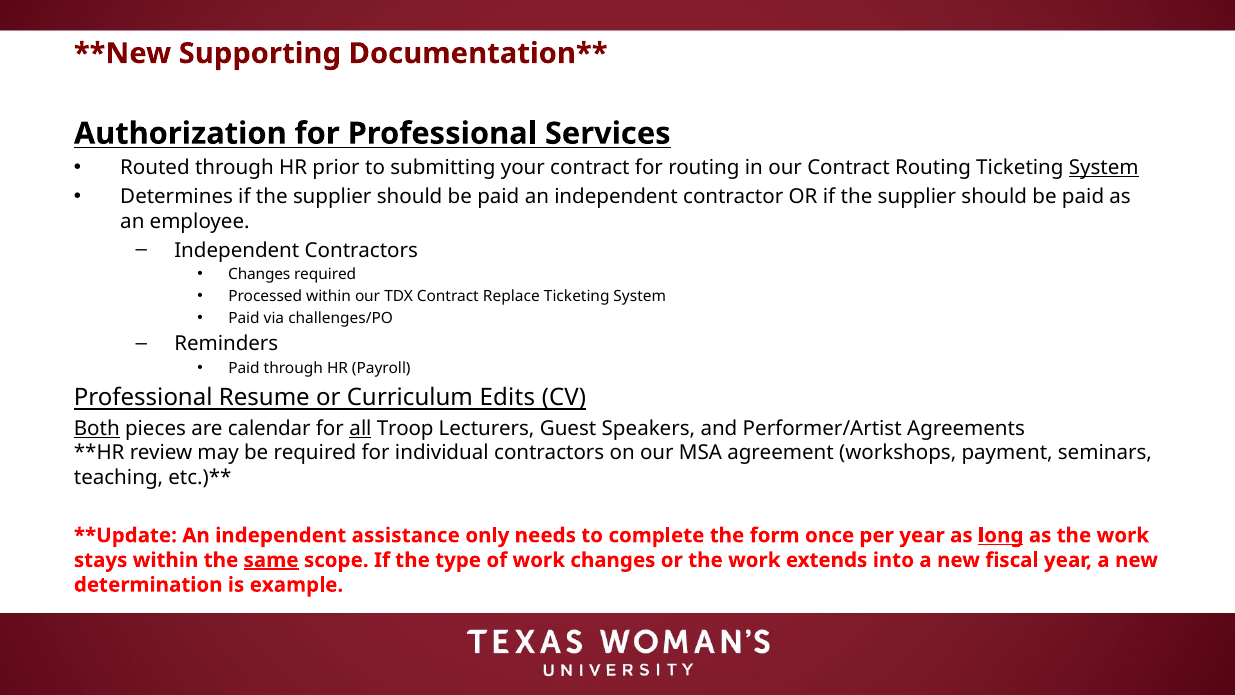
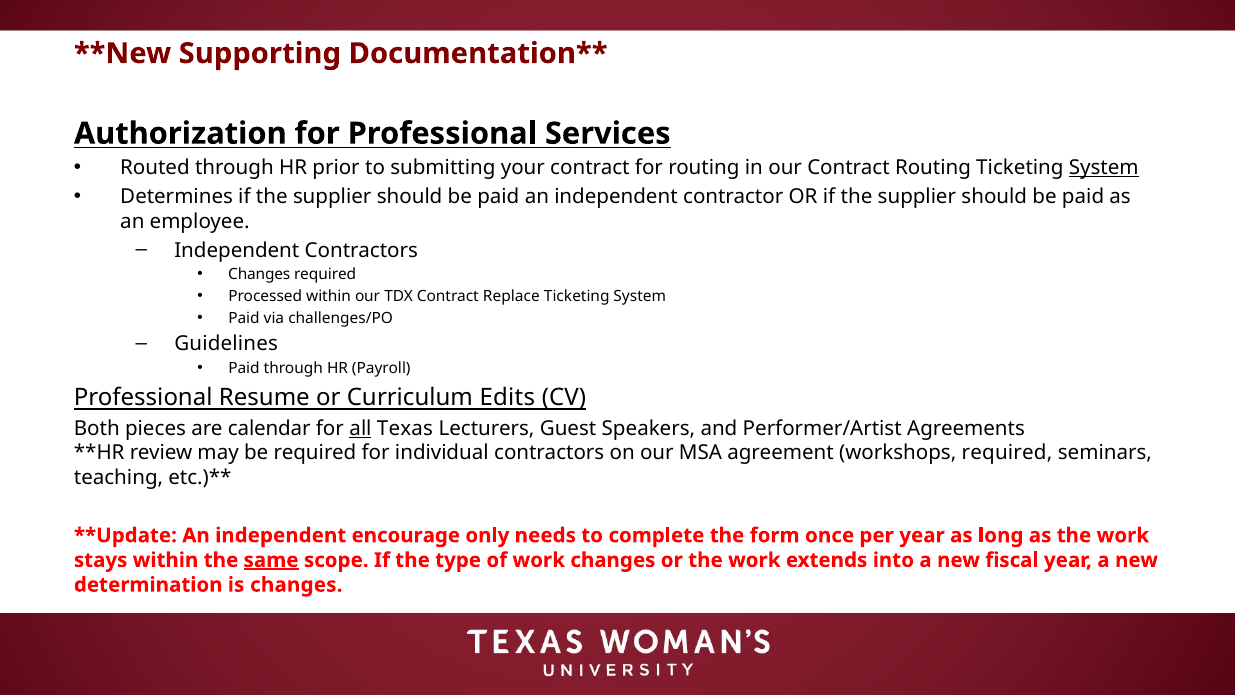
Reminders: Reminders -> Guidelines (226, 344)
Both underline: present -> none (97, 428)
Troop: Troop -> Texas (405, 428)
workshops payment: payment -> required (1007, 453)
assistance: assistance -> encourage (406, 535)
long underline: present -> none (1001, 535)
is example: example -> changes (296, 585)
